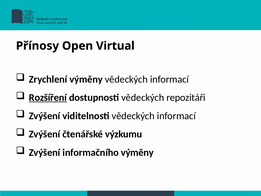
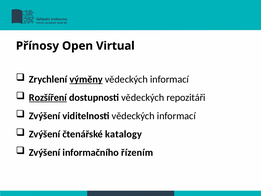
výměny underline: none -> present (86, 79)
výzkumu: výzkumu -> katalogy (124, 134)
informačního výměny: výměny -> řízením (137, 152)
